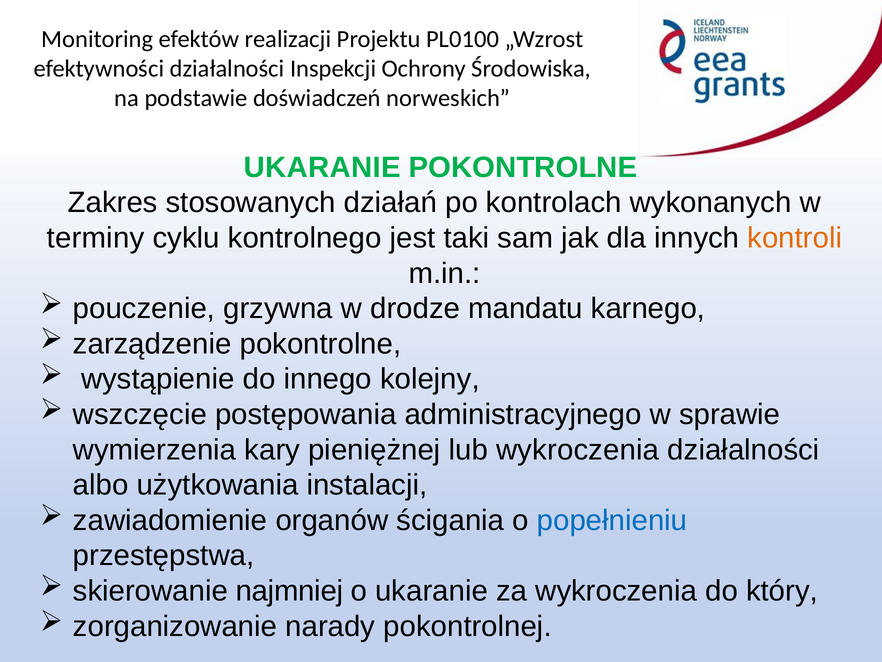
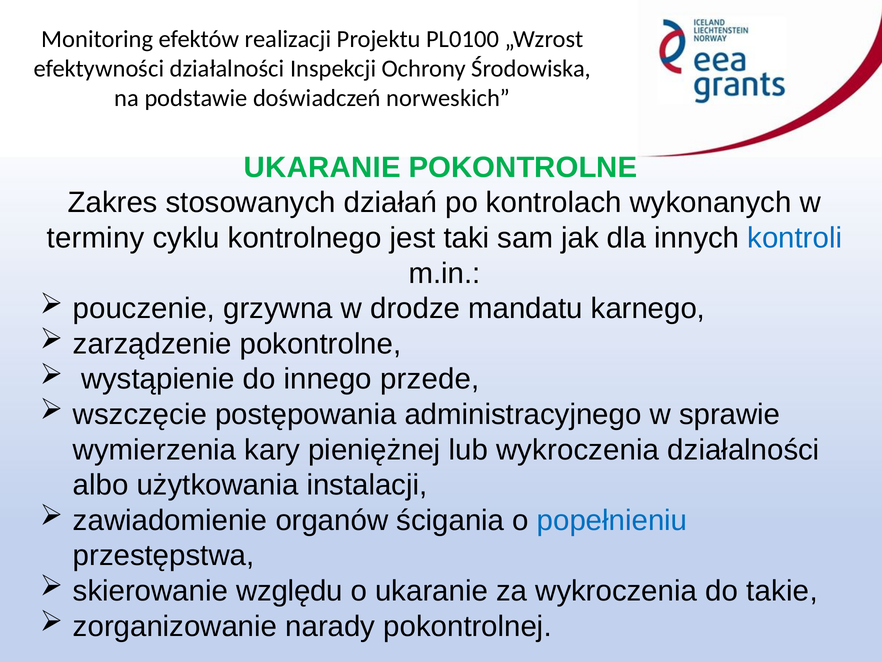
kontroli colour: orange -> blue (795, 238)
kolejny: kolejny -> przede (430, 379)
najmniej: najmniej -> względu (289, 591)
który: który -> takie (782, 591)
